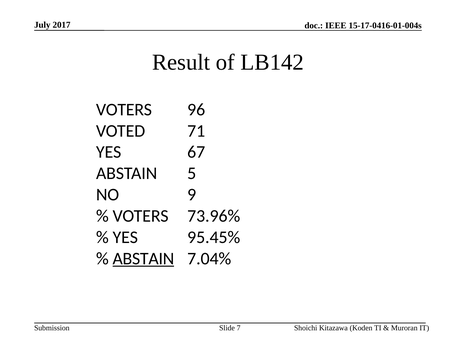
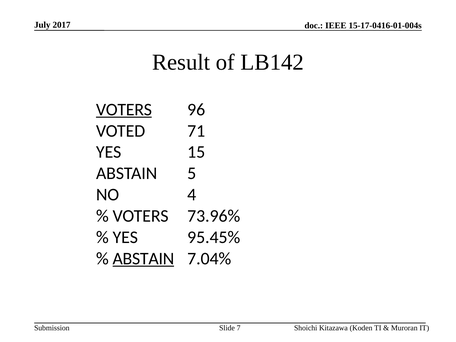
VOTERS underline: none -> present (124, 110)
67: 67 -> 15 (196, 152)
9: 9 -> 4 (192, 195)
